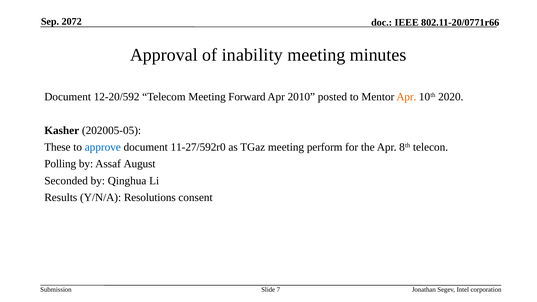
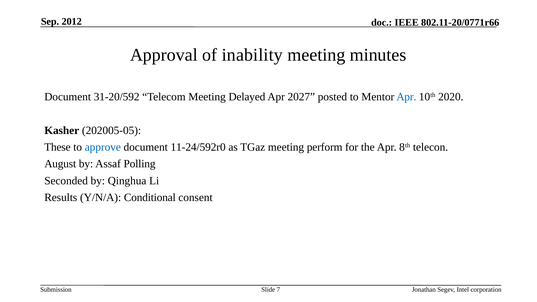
2072: 2072 -> 2012 (72, 21)
12-20/592: 12-20/592 -> 31-20/592 (117, 97)
Forward: Forward -> Delayed (247, 97)
2010: 2010 -> 2027 (301, 97)
Apr colour: orange -> blue (406, 97)
11-27/592r0: 11-27/592r0 -> 11-24/592r0 (198, 147)
Polling: Polling -> August (60, 164)
August: August -> Polling (140, 164)
Resolutions: Resolutions -> Conditional (150, 198)
